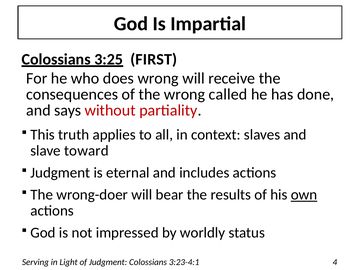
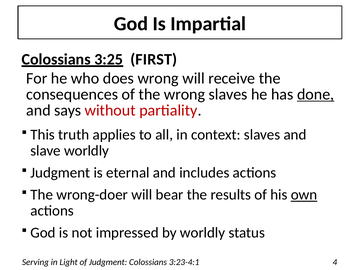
wrong called: called -> slaves (228, 94)
done underline: none -> present (316, 94)
slave toward: toward -> worldly (86, 151)
